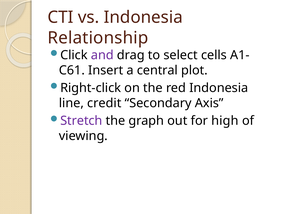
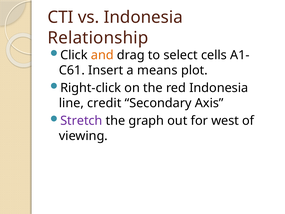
and colour: purple -> orange (102, 55)
central: central -> means (157, 70)
high: high -> west (225, 121)
